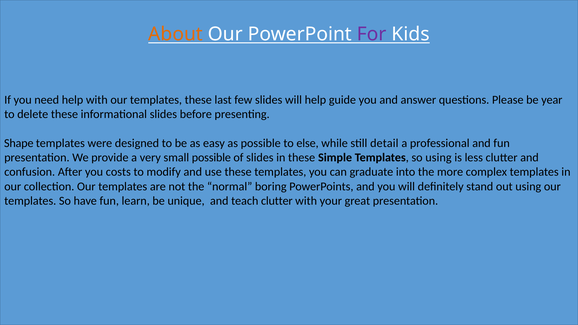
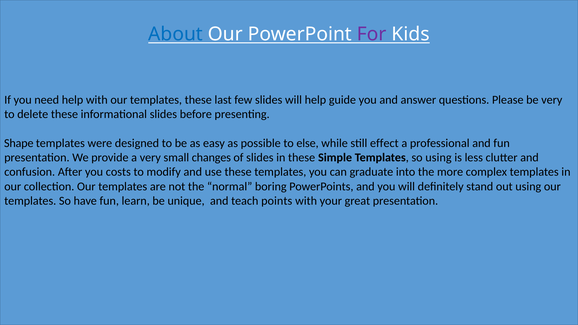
About colour: orange -> blue (176, 34)
be year: year -> very (552, 100)
detail: detail -> effect (384, 143)
small possible: possible -> changes (211, 158)
teach clutter: clutter -> points (277, 201)
